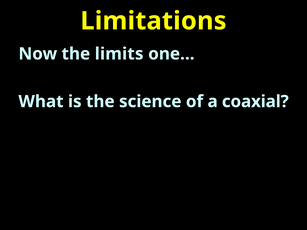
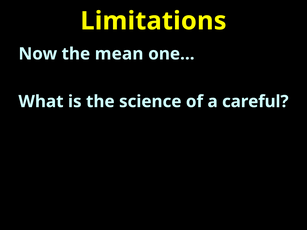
limits: limits -> mean (119, 54)
coaxial: coaxial -> careful (255, 102)
